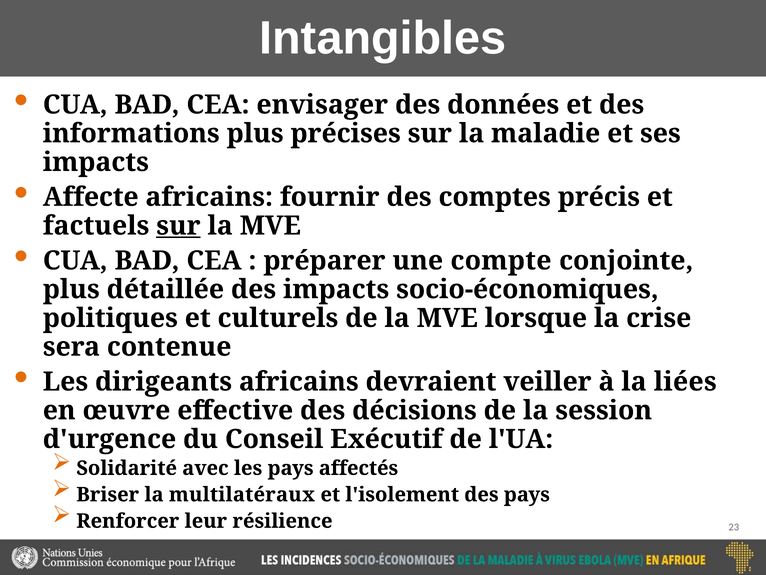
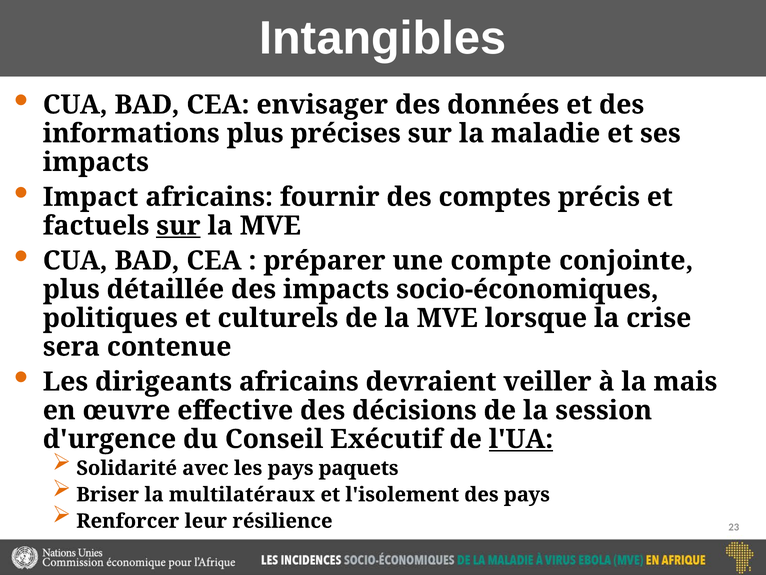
Affecte: Affecte -> Impact (91, 197)
liées: liées -> mais (685, 381)
l'UA underline: none -> present (521, 439)
affectés: affectés -> paquets (359, 468)
